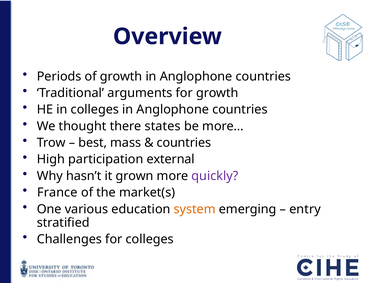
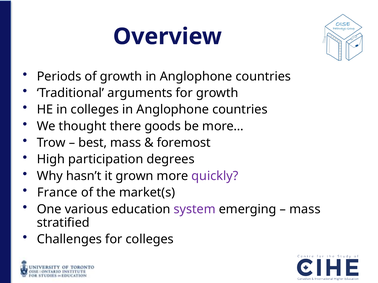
states: states -> goods (163, 126)
countries: countries -> foremost (184, 143)
external: external -> degrees (171, 160)
system colour: orange -> purple (195, 209)
entry: entry -> mass (305, 209)
